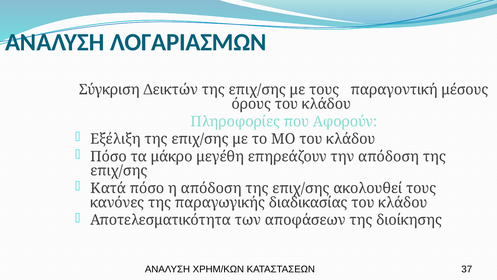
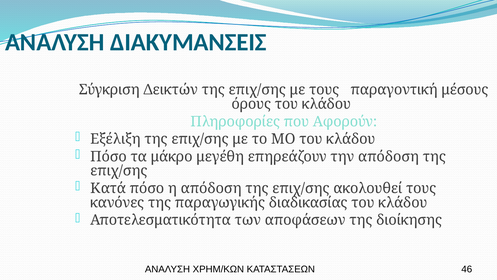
ΛΟΓΑΡΙΑΣΜΩΝ: ΛΟΓΑΡΙΑΣΜΩΝ -> ΔΙΑΚΥΜΑΝΣΕΙΣ (188, 42)
37: 37 -> 46 (467, 269)
